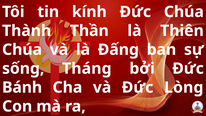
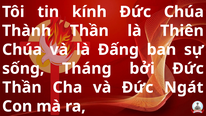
Bánh: Bánh -> Thần (22, 87)
Lòng: Lòng -> Ngát (184, 87)
